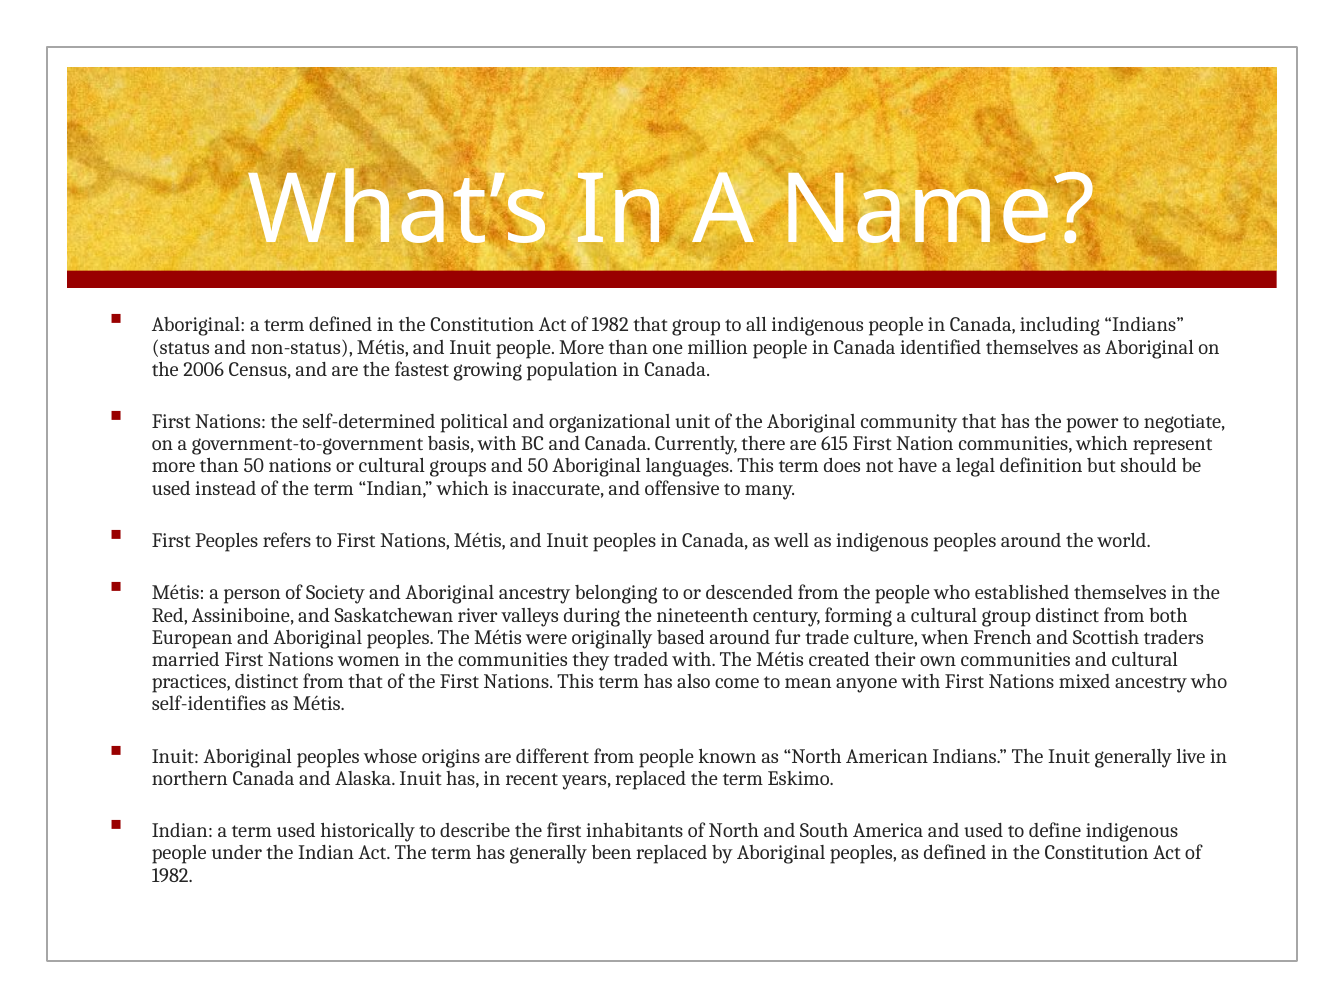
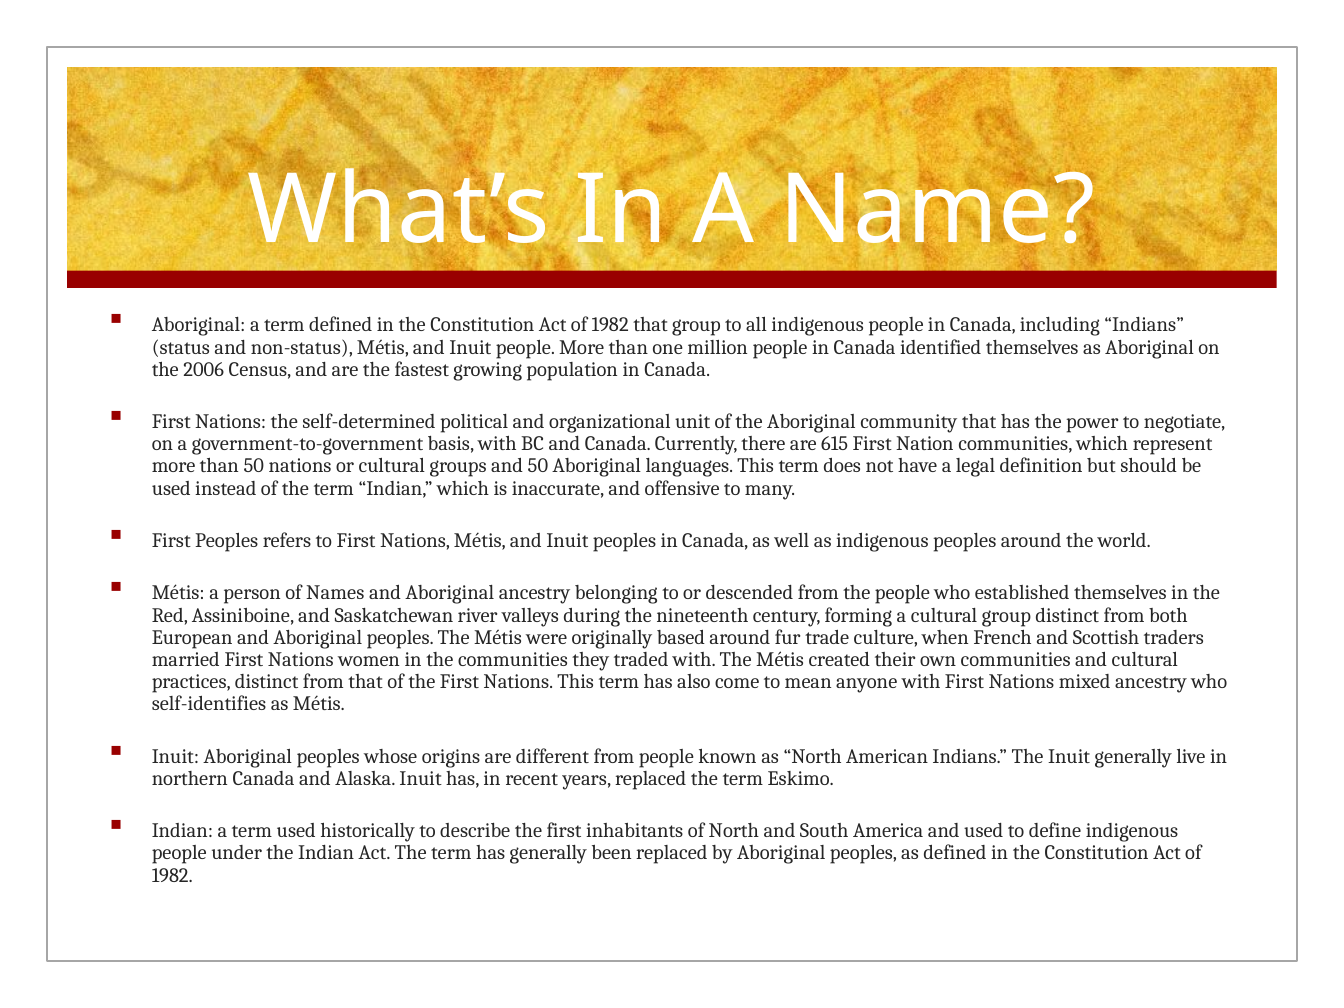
Society: Society -> Names (335, 593)
